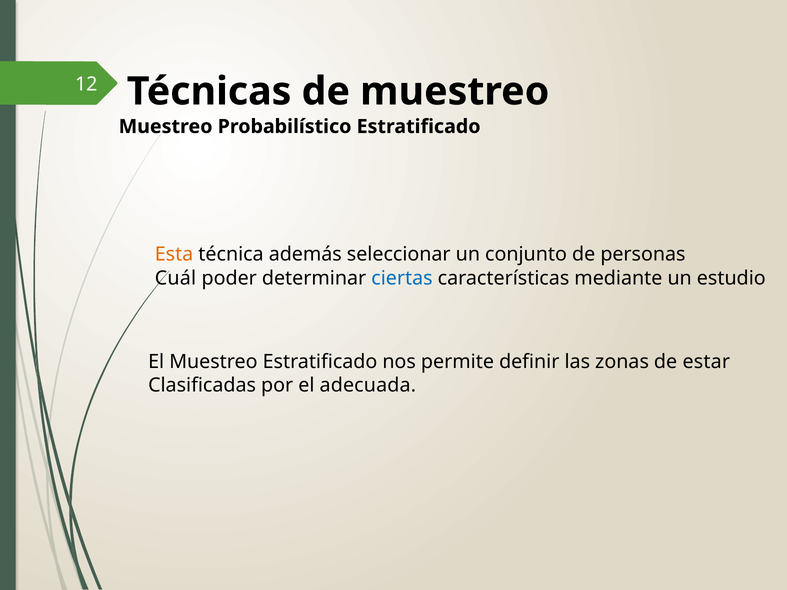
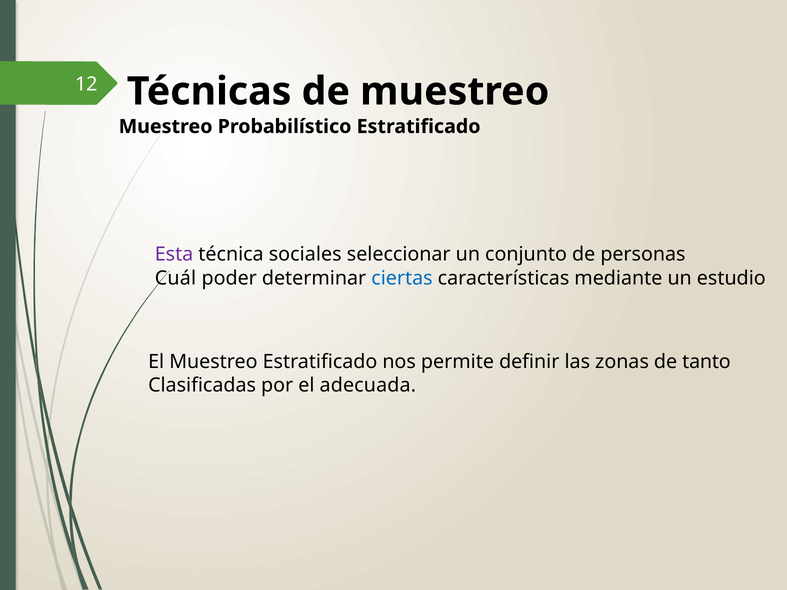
Esta colour: orange -> purple (174, 255)
además: además -> sociales (305, 255)
estar: estar -> tanto (706, 362)
